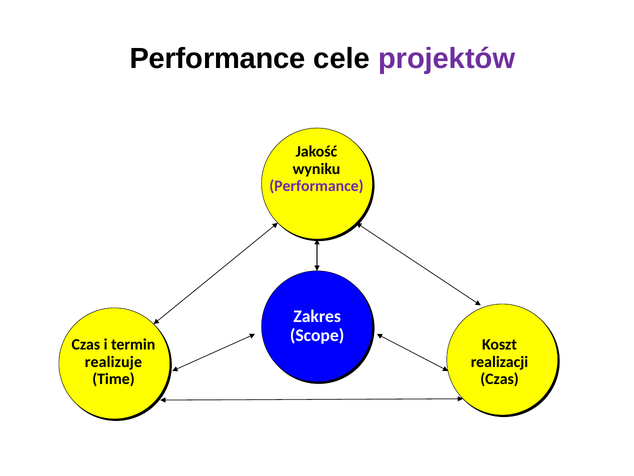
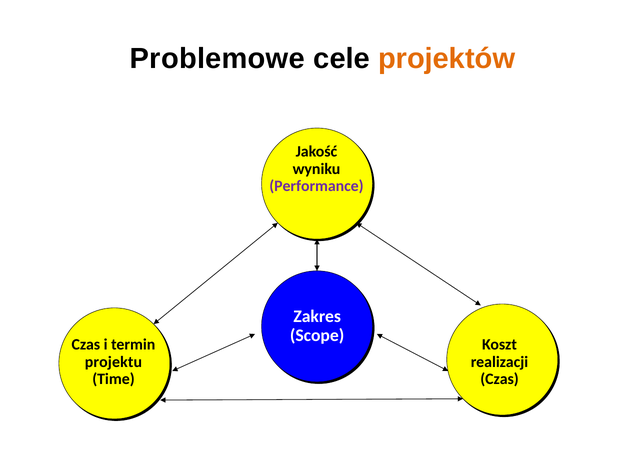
Performance: Performance -> Problemowe (217, 59)
projektów colour: purple -> orange (447, 59)
realizuje: realizuje -> projektu (113, 361)
